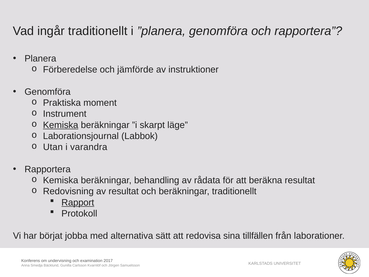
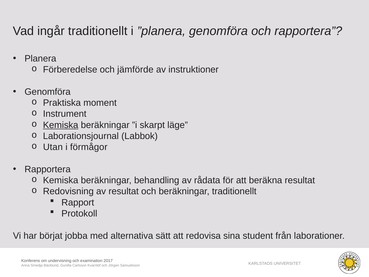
varandra: varandra -> förmågor (89, 147)
Rapport underline: present -> none (78, 202)
tillfällen: tillfällen -> student (258, 236)
